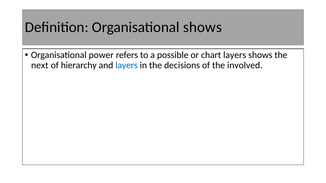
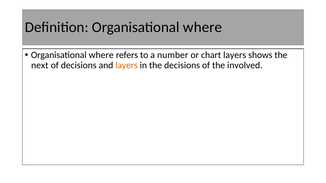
Definition Organisational shows: shows -> where (203, 27)
power: power -> where (101, 55)
possible: possible -> number (173, 55)
of hierarchy: hierarchy -> decisions (79, 65)
layers colour: blue -> orange (127, 65)
